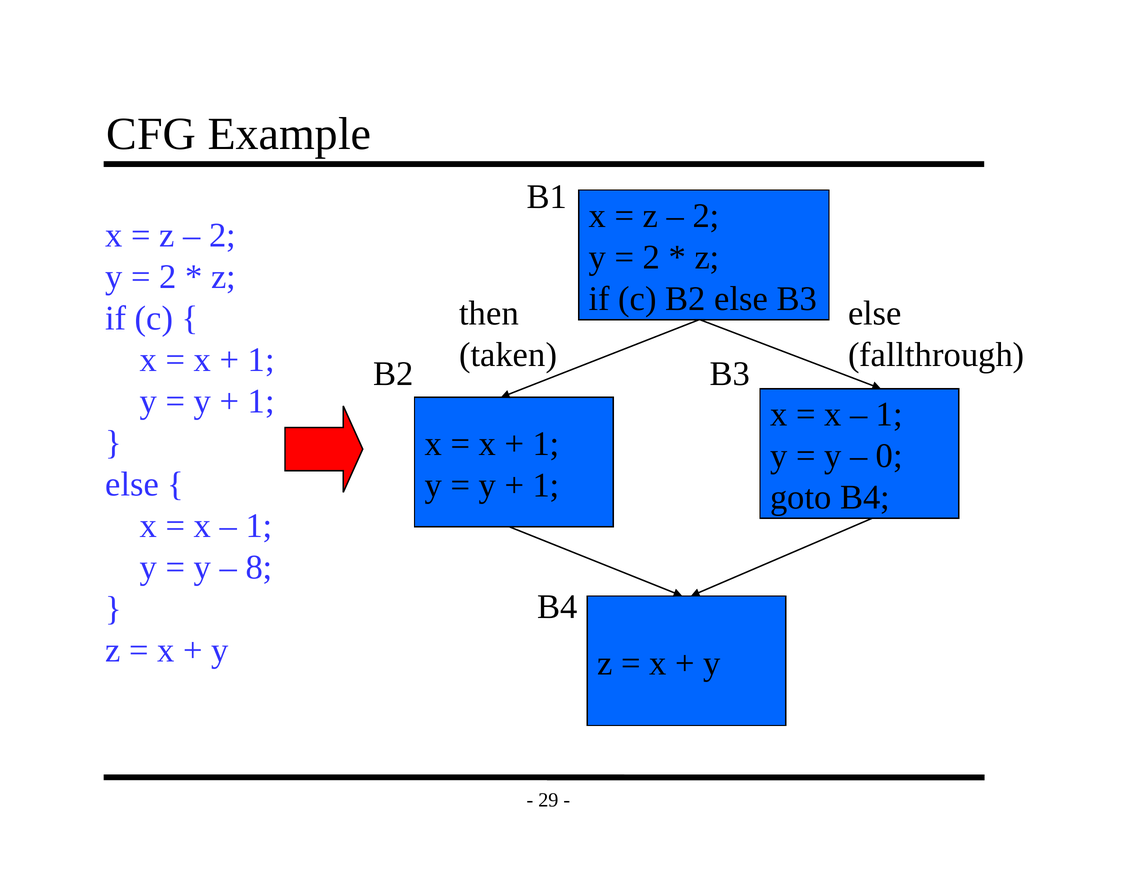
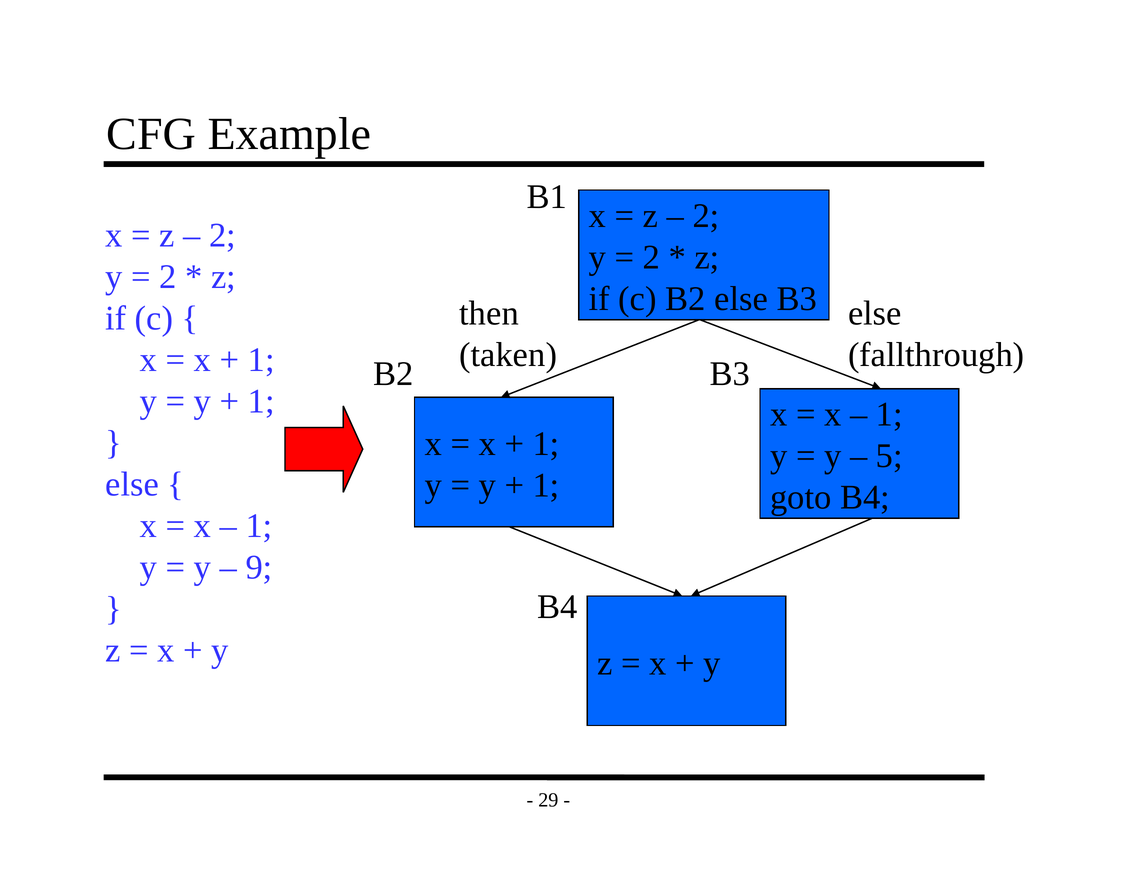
0: 0 -> 5 (889, 456)
8: 8 -> 9 (259, 567)
